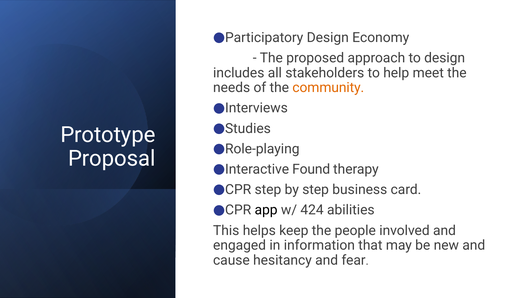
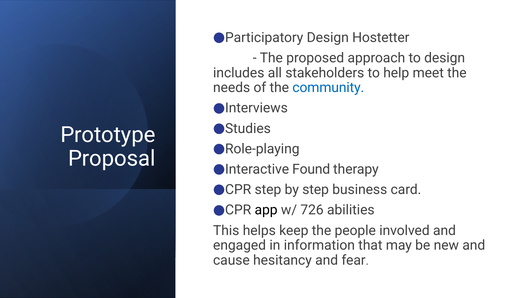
Economy: Economy -> Hostetter (381, 38)
community colour: orange -> blue (328, 88)
424: 424 -> 726 (312, 210)
